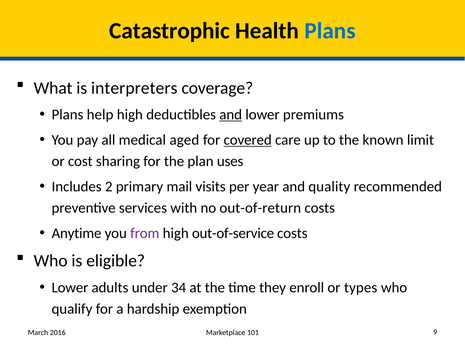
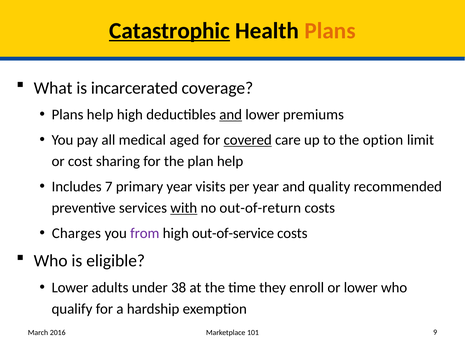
Catastrophic underline: none -> present (170, 31)
Plans colour: blue -> orange (330, 31)
interpreters: interpreters -> incarcerated (134, 88)
known: known -> option (383, 140)
plan uses: uses -> help (230, 161)
2: 2 -> 7 (109, 186)
primary mail: mail -> year (179, 186)
with underline: none -> present (184, 208)
Anytime: Anytime -> Charges (76, 233)
34: 34 -> 38 (179, 287)
or types: types -> lower (361, 287)
